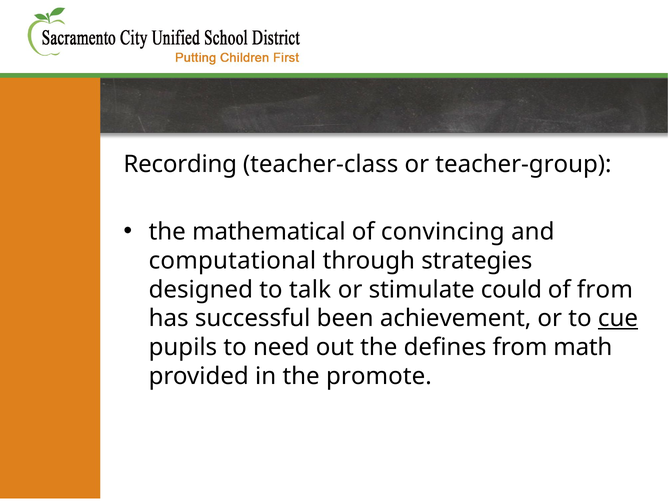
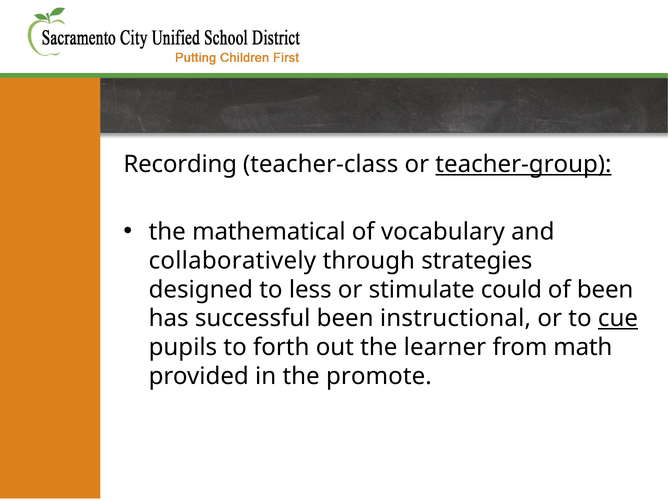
teacher-group underline: none -> present (523, 164)
convincing: convincing -> vocabulary (443, 232)
computational: computational -> collaboratively (232, 261)
talk: talk -> less (310, 290)
of from: from -> been (605, 290)
achievement: achievement -> instructional (455, 318)
need: need -> forth (281, 347)
defines: defines -> learner (445, 347)
